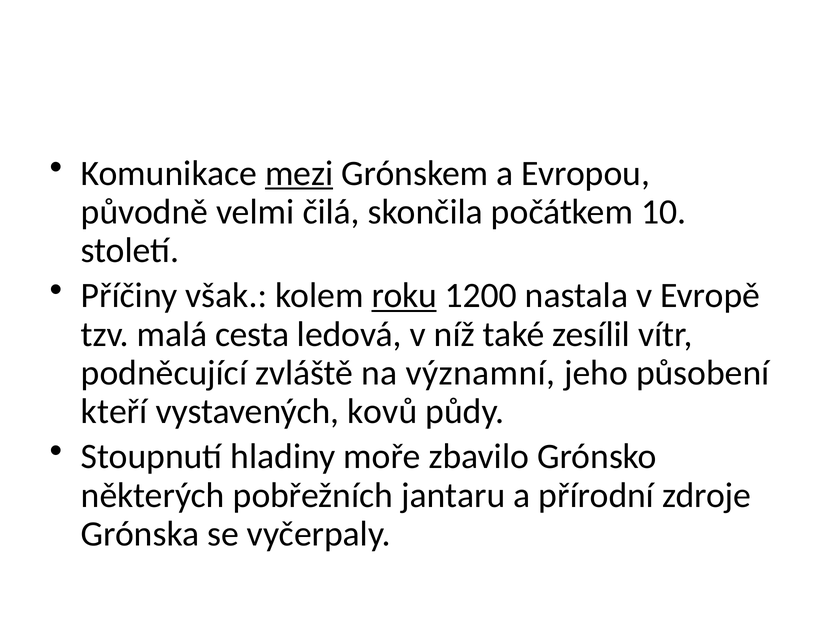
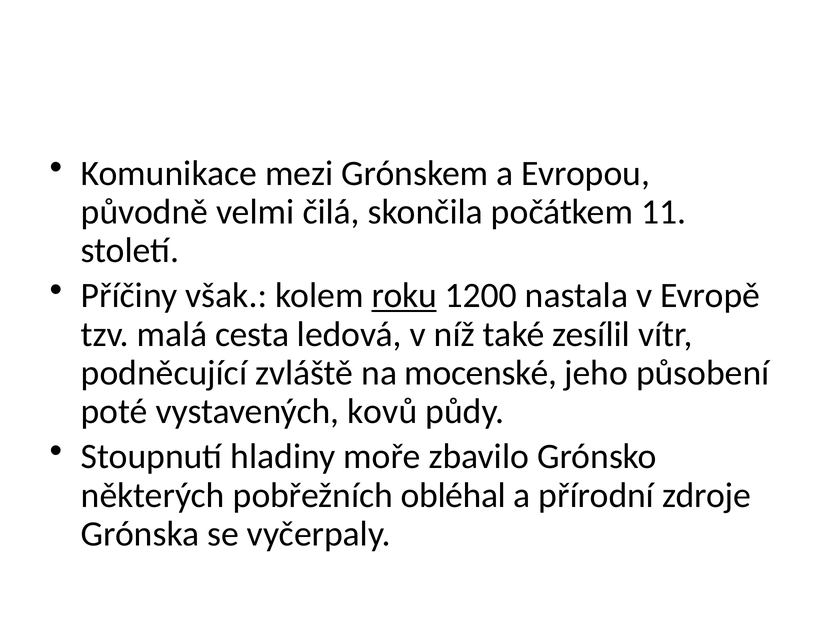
mezi underline: present -> none (299, 173)
10: 10 -> 11 (664, 212)
významní: významní -> mocenské (481, 373)
kteří: kteří -> poté (114, 411)
jantaru: jantaru -> obléhal (453, 495)
